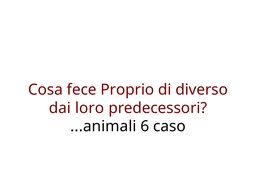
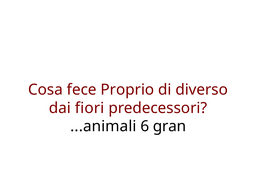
loro: loro -> fiori (90, 108)
caso: caso -> gran (169, 126)
